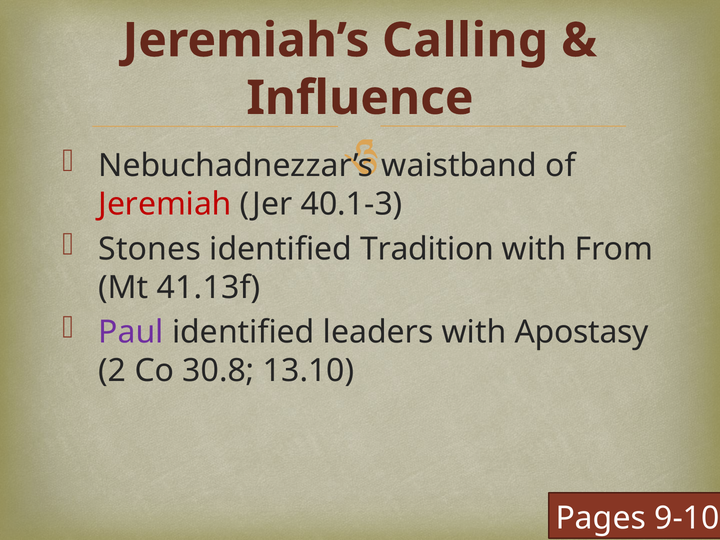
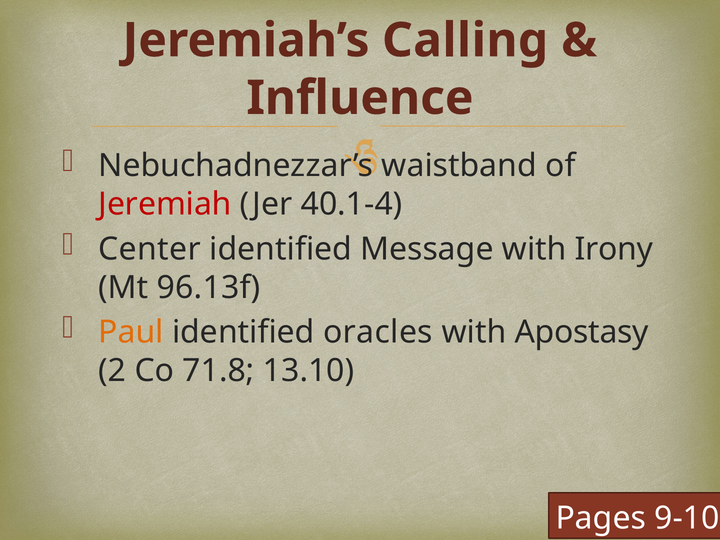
40.1-3: 40.1-3 -> 40.1-4 (352, 204)
Stones: Stones -> Center (150, 249)
Tradition: Tradition -> Message (427, 249)
From: From -> Irony (614, 249)
41.13f: 41.13f -> 96.13f (209, 288)
Paul colour: purple -> orange (131, 332)
leaders: leaders -> oracles (378, 332)
30.8: 30.8 -> 71.8 (219, 371)
